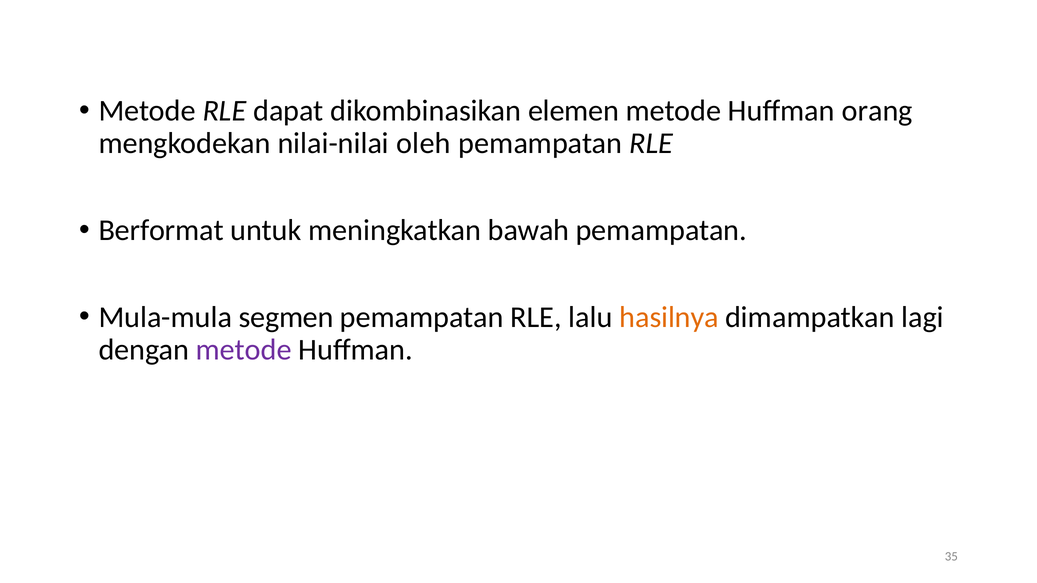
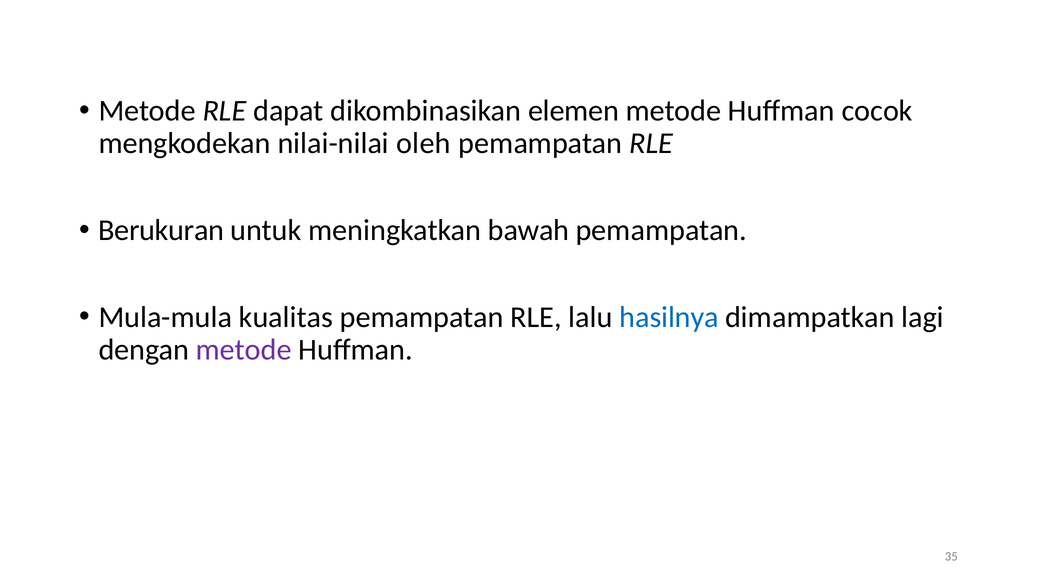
orang: orang -> cocok (877, 111)
Berformat: Berformat -> Berukuran (161, 230)
segmen: segmen -> kualitas (286, 317)
hasilnya colour: orange -> blue (669, 317)
